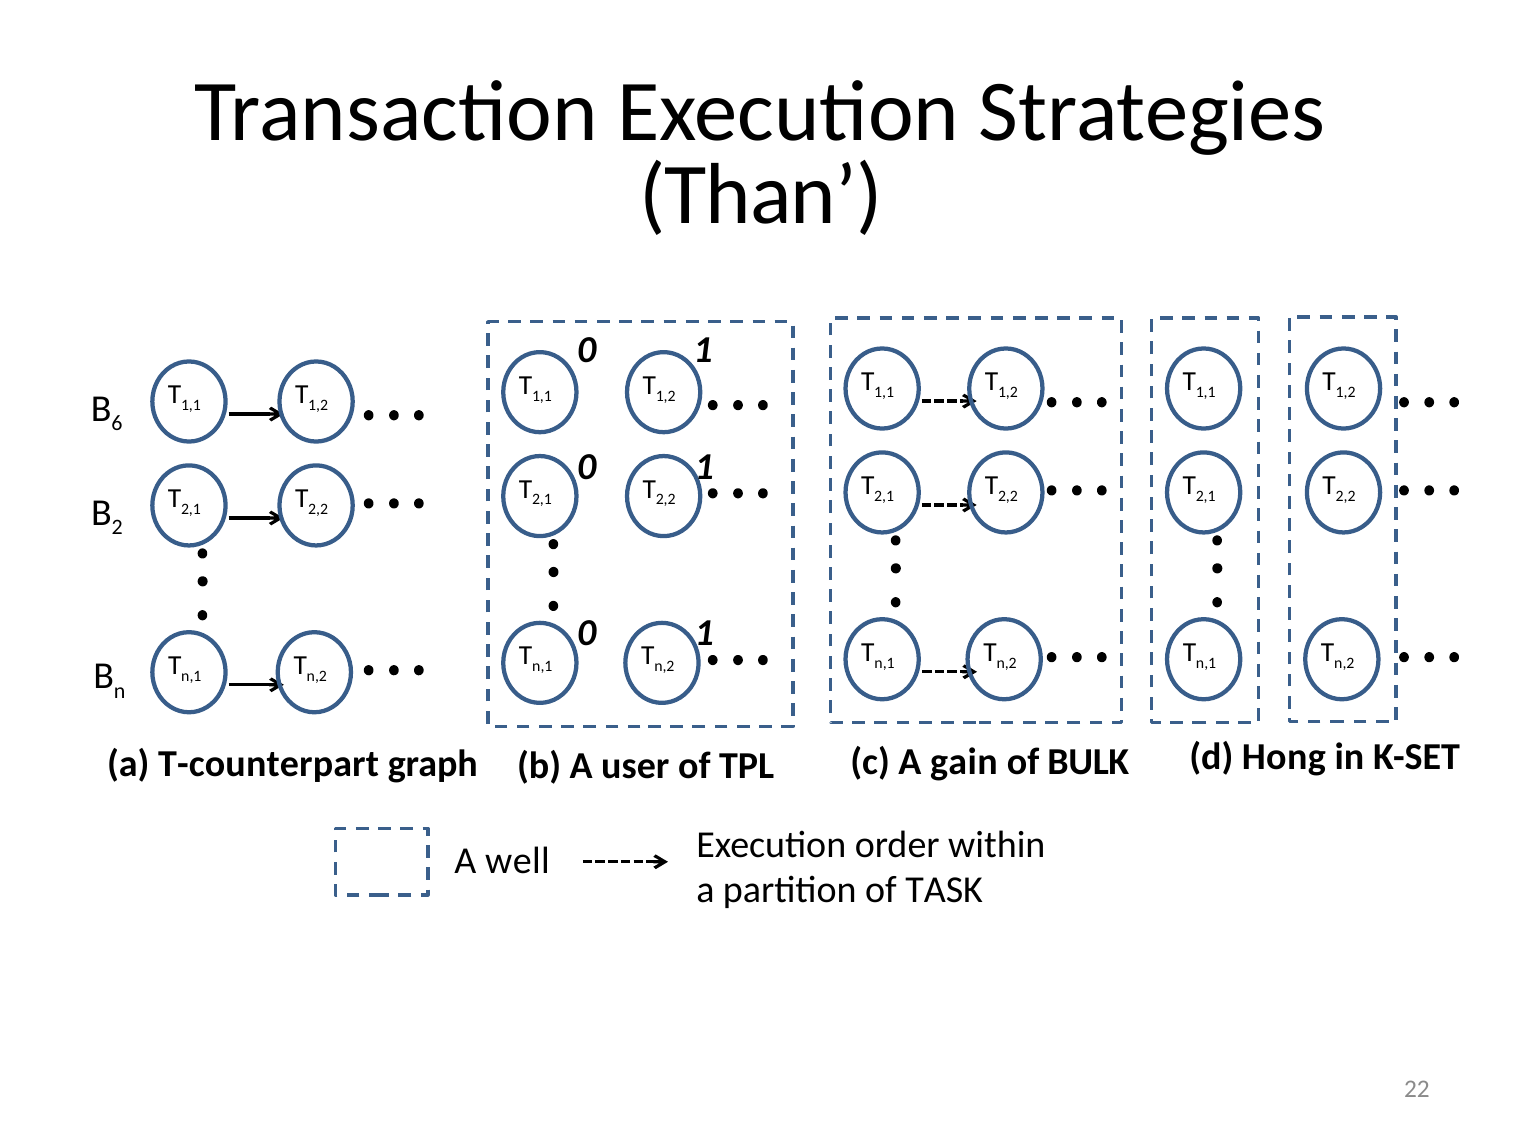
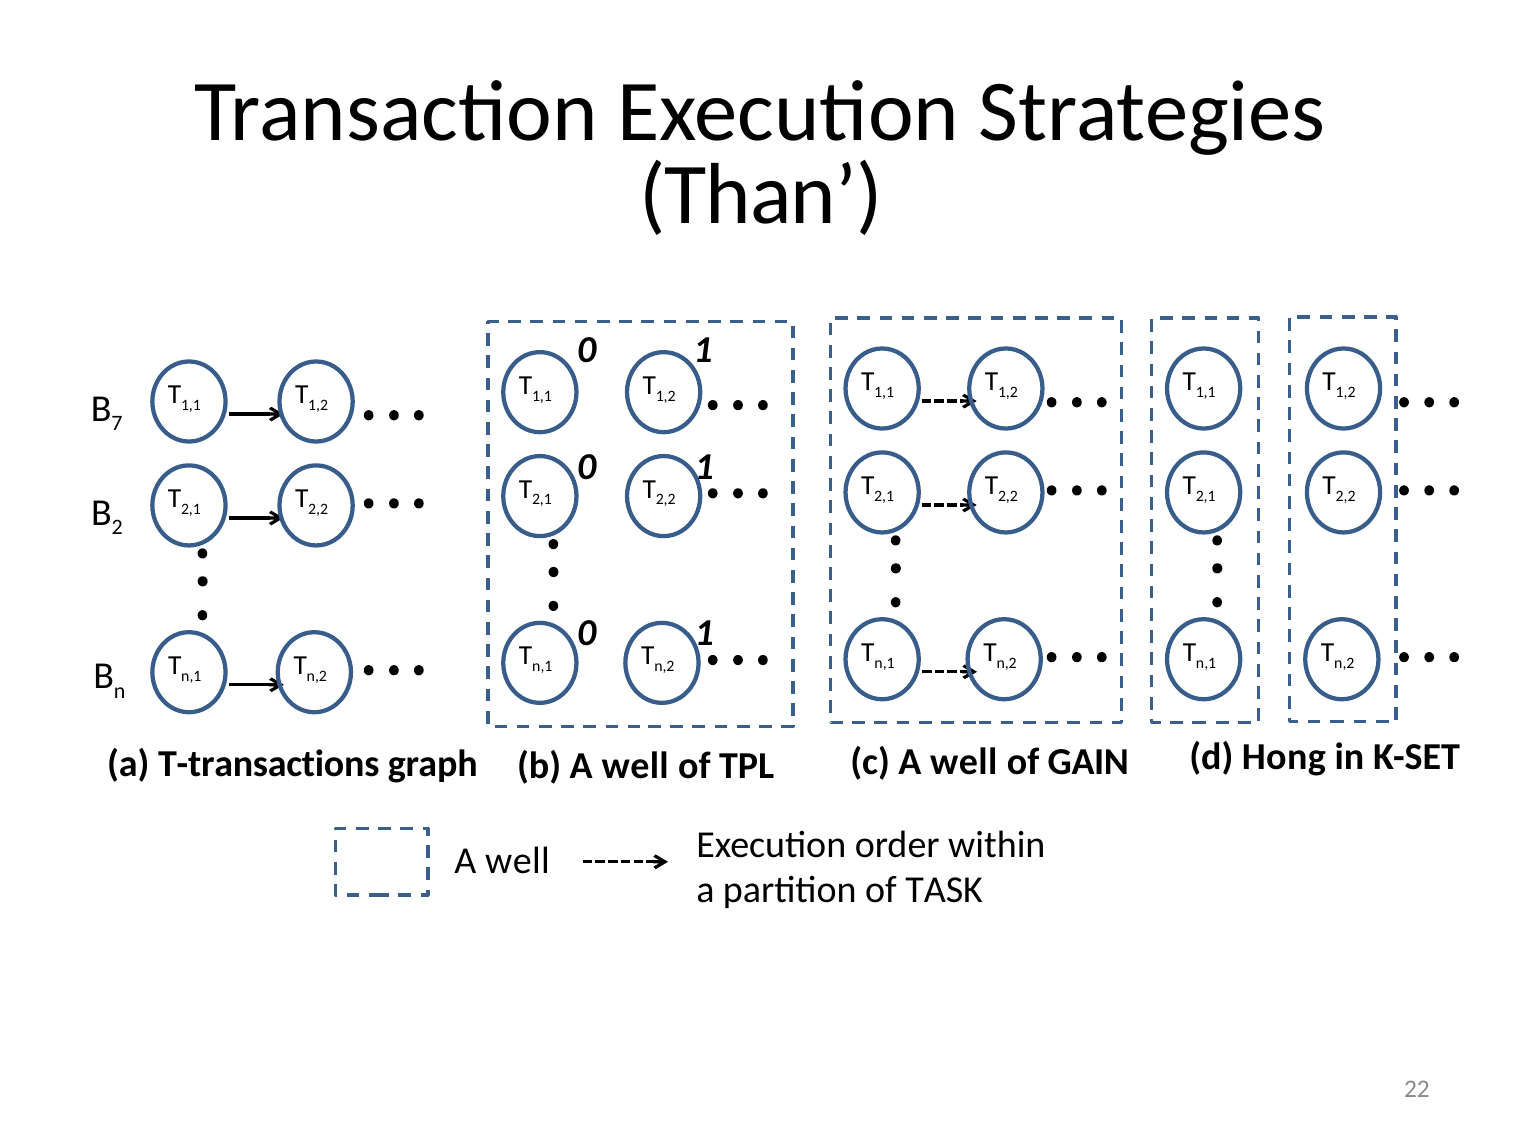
6: 6 -> 7 (117, 423)
c A gain: gain -> well (964, 762)
BULK: BULK -> GAIN (1088, 762)
T-counterpart: T-counterpart -> T-transactions (269, 764)
b A user: user -> well (635, 766)
